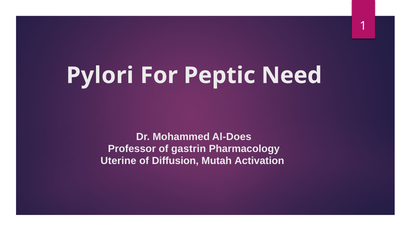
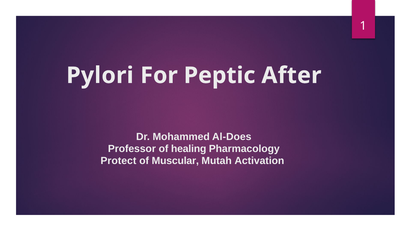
Need: Need -> After (291, 75)
gastrin: gastrin -> healing (189, 149)
Uterine: Uterine -> Protect (118, 161)
Diffusion: Diffusion -> Muscular (175, 161)
